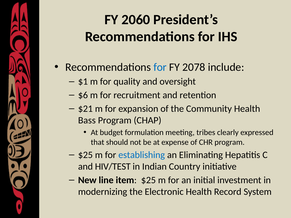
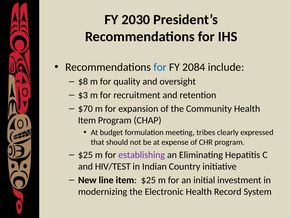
2060: 2060 -> 2030 (136, 20)
2078: 2078 -> 2084 (194, 67)
$1: $1 -> $8 (83, 82)
$6: $6 -> $3 (83, 95)
$21: $21 -> $70 (85, 109)
Bass: Bass -> Item (87, 120)
establishing colour: blue -> purple (142, 155)
